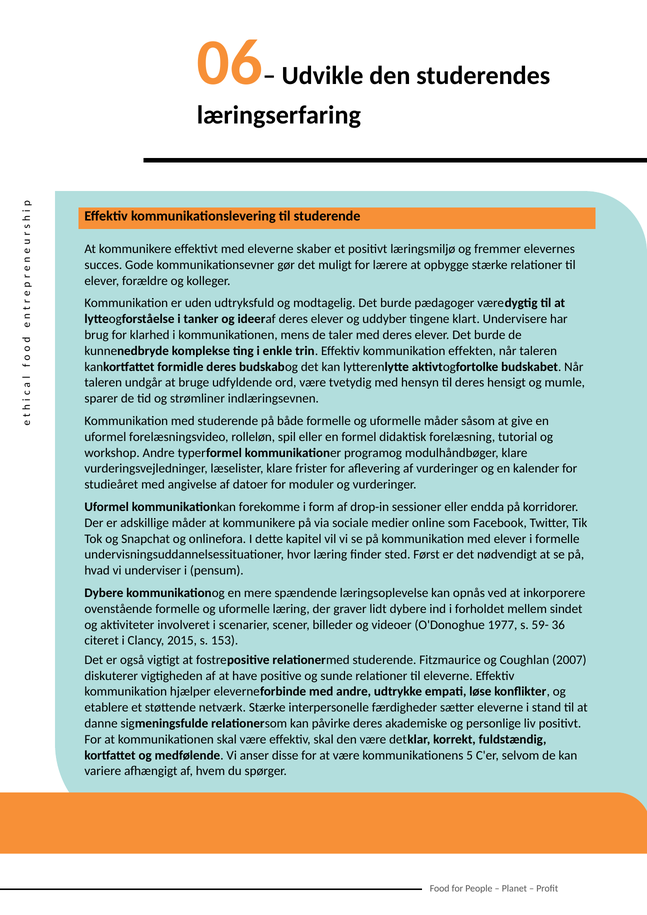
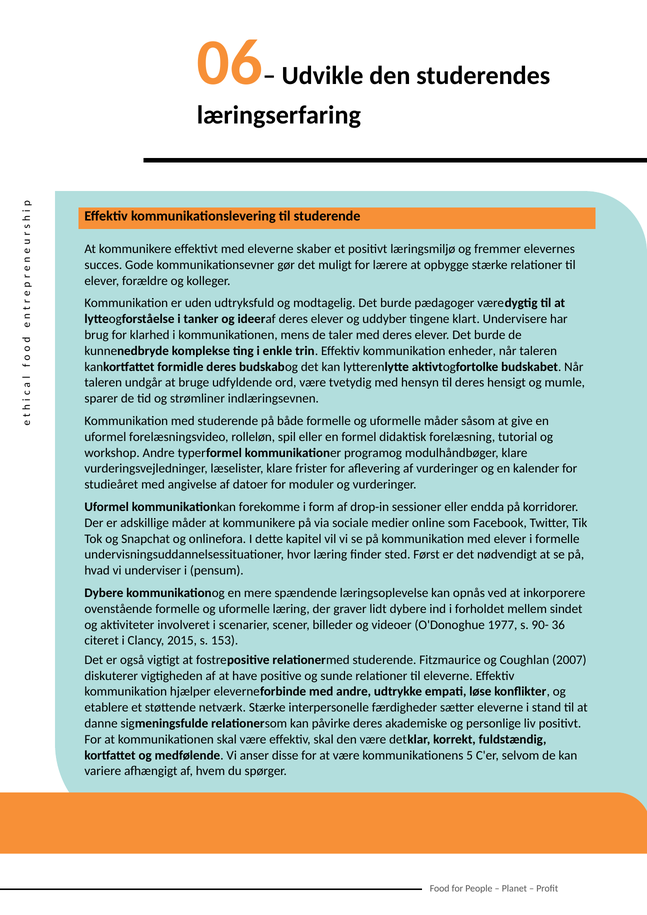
effekten: effekten -> enheder (472, 351)
59-: 59- -> 90- (540, 625)
